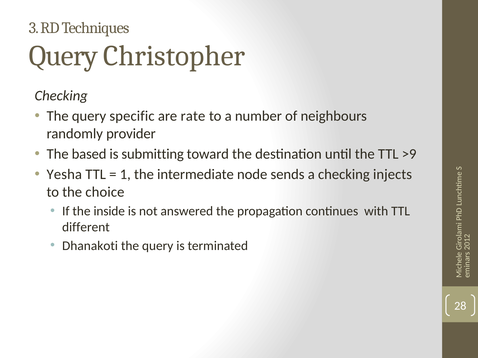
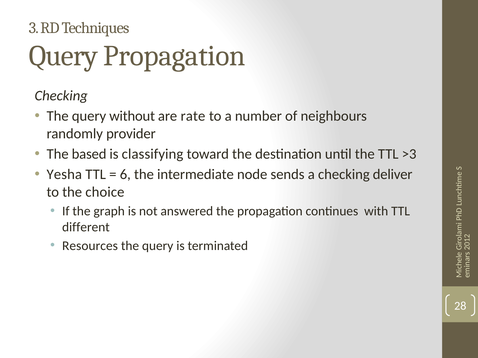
Query Christopher: Christopher -> Propagation (174, 56)
specific: specific -> without (132, 116)
submitting: submitting -> classifying (153, 154)
>9: >9 -> >3 (409, 154)
1: 1 -> 6 (125, 175)
injects: injects -> deliver (393, 175)
inside: inside -> graph (109, 211)
Dhanakoti: Dhanakoti -> Resources (90, 246)
